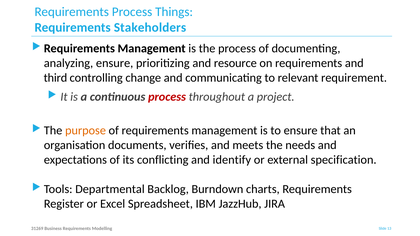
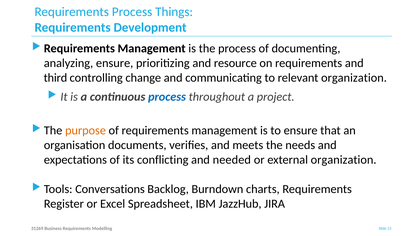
Stakeholders: Stakeholders -> Development (150, 28)
relevant requirement: requirement -> organization (354, 78)
process colour: red -> blue (167, 97)
identify: identify -> needed (232, 160)
external specification: specification -> organization (344, 160)
Departmental: Departmental -> Conversations (110, 189)
